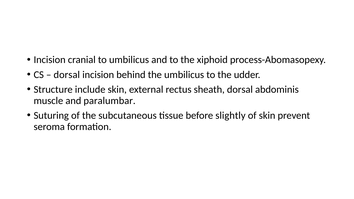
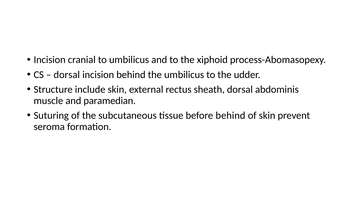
paralumbar: paralumbar -> paramedian (110, 101)
before slightly: slightly -> behind (230, 116)
